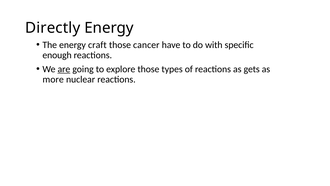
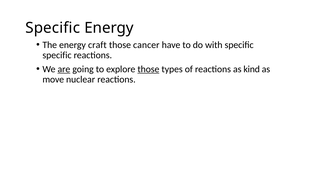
Directly: Directly -> Specific (53, 28)
enough: enough -> specific (57, 55)
those underline: none -> present (148, 69)
gets: gets -> kind (252, 69)
more: more -> move (53, 79)
